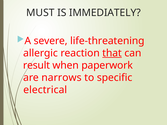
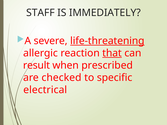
MUST: MUST -> STAFF (40, 13)
life-threatening underline: none -> present (107, 41)
paperwork: paperwork -> prescribed (107, 65)
narrows: narrows -> checked (61, 78)
